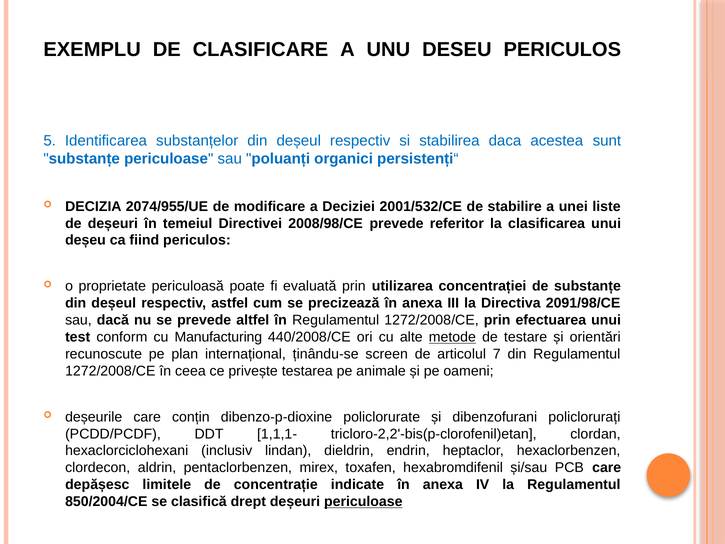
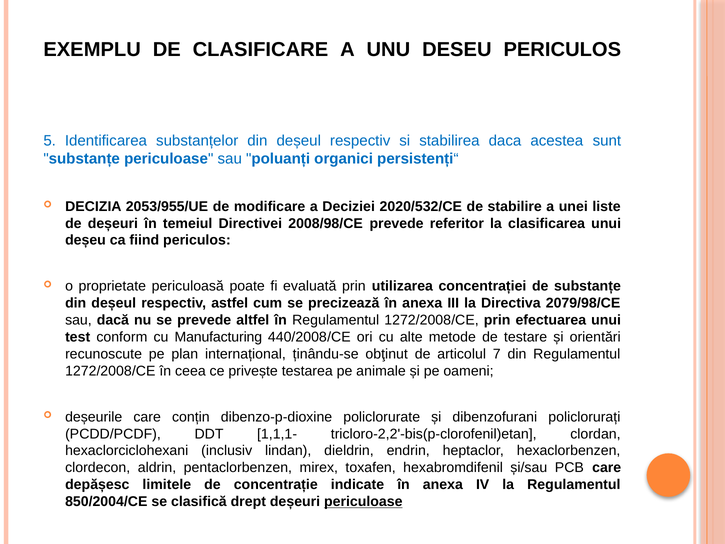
2074/955/UE: 2074/955/UE -> 2053/955/UE (167, 206)
2001/532/CE: 2001/532/CE -> 2020/532/CE (421, 206)
2091/98/CE: 2091/98/CE -> 2079/98/CE (583, 303)
metode underline: present -> none (452, 337)
screen: screen -> obţinut (387, 354)
